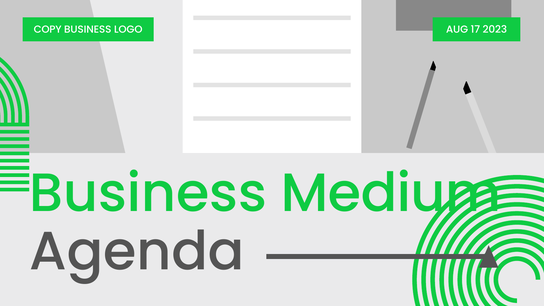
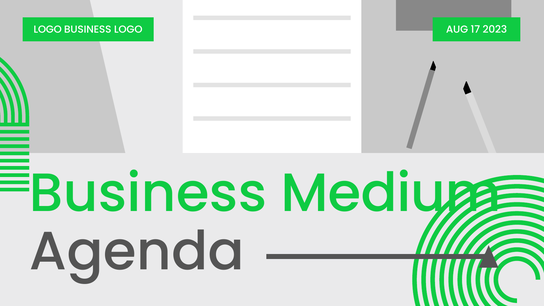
COPY: COPY -> LOGO (48, 29)
